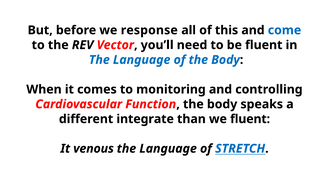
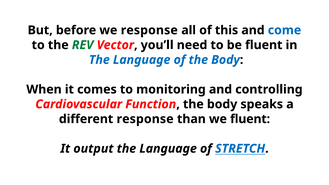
REV colour: black -> green (83, 45)
different integrate: integrate -> response (145, 119)
venous: venous -> output (93, 149)
